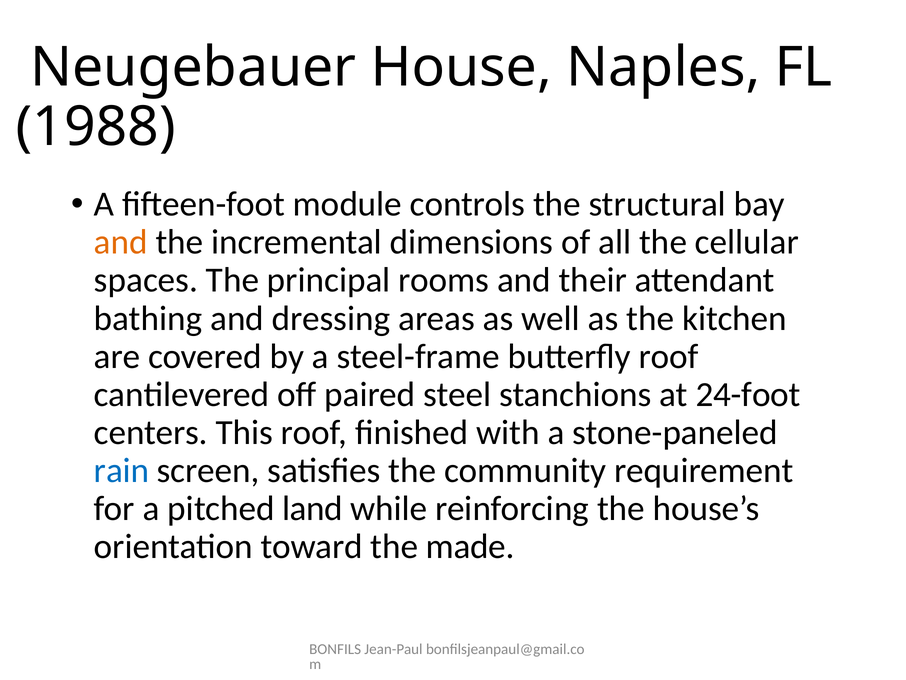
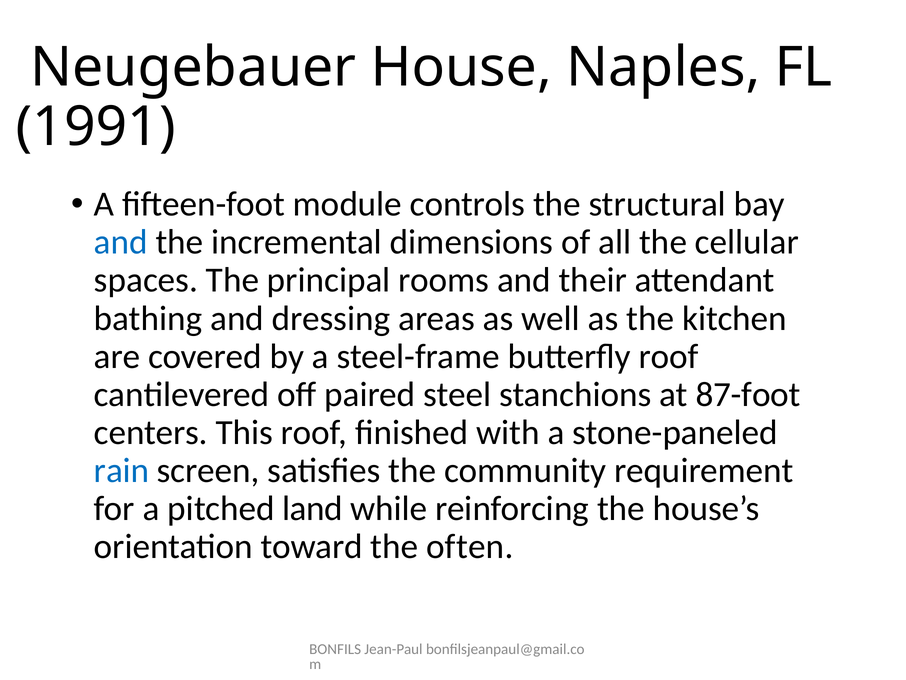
1988: 1988 -> 1991 (96, 127)
and colour: orange -> blue (121, 242)
24-foot: 24-foot -> 87-foot (748, 394)
made: made -> often (470, 546)
